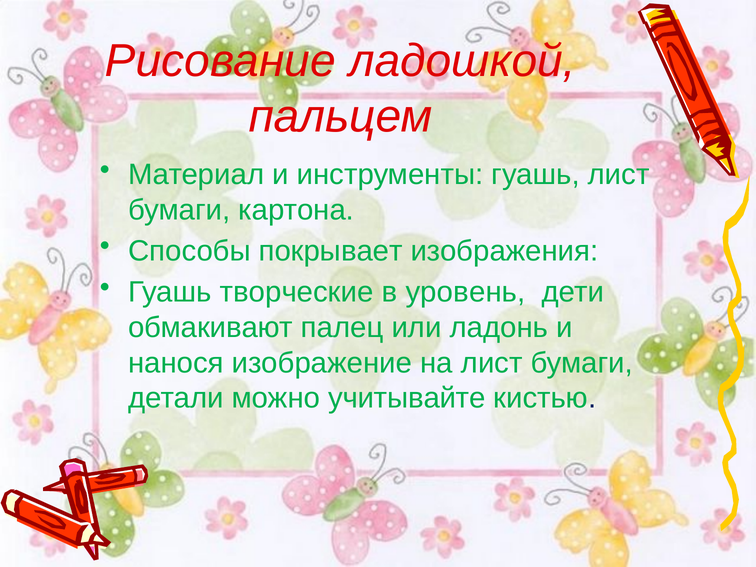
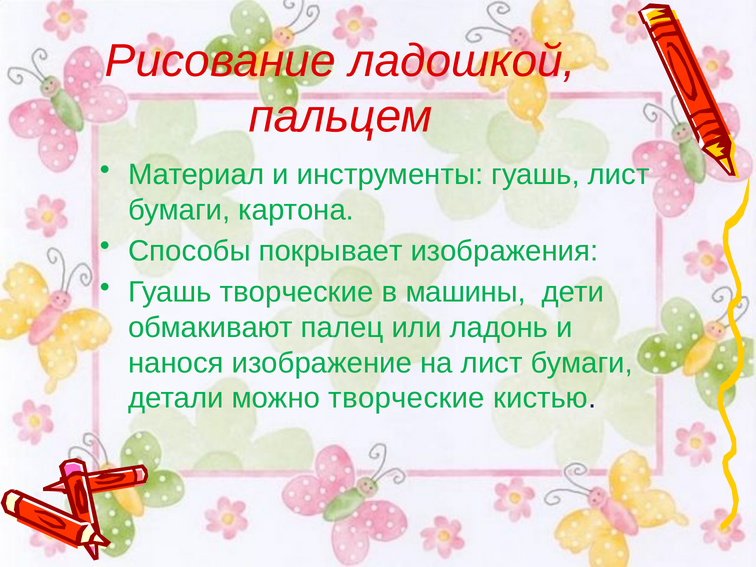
уровень: уровень -> машины (466, 292)
можно учитывайте: учитывайте -> творческие (407, 398)
